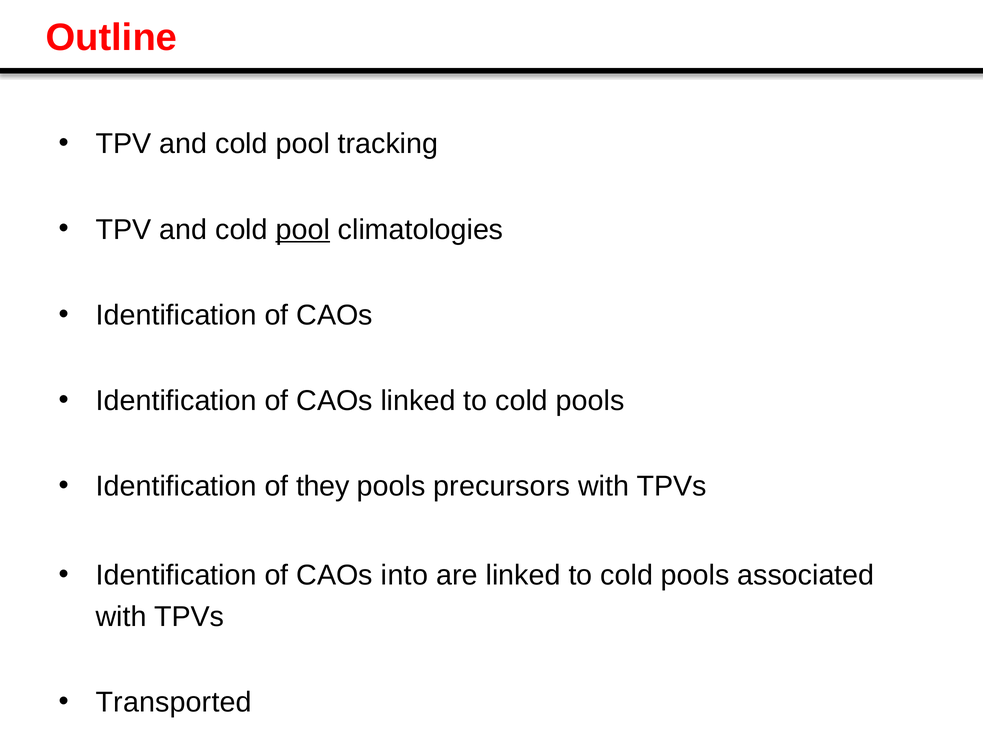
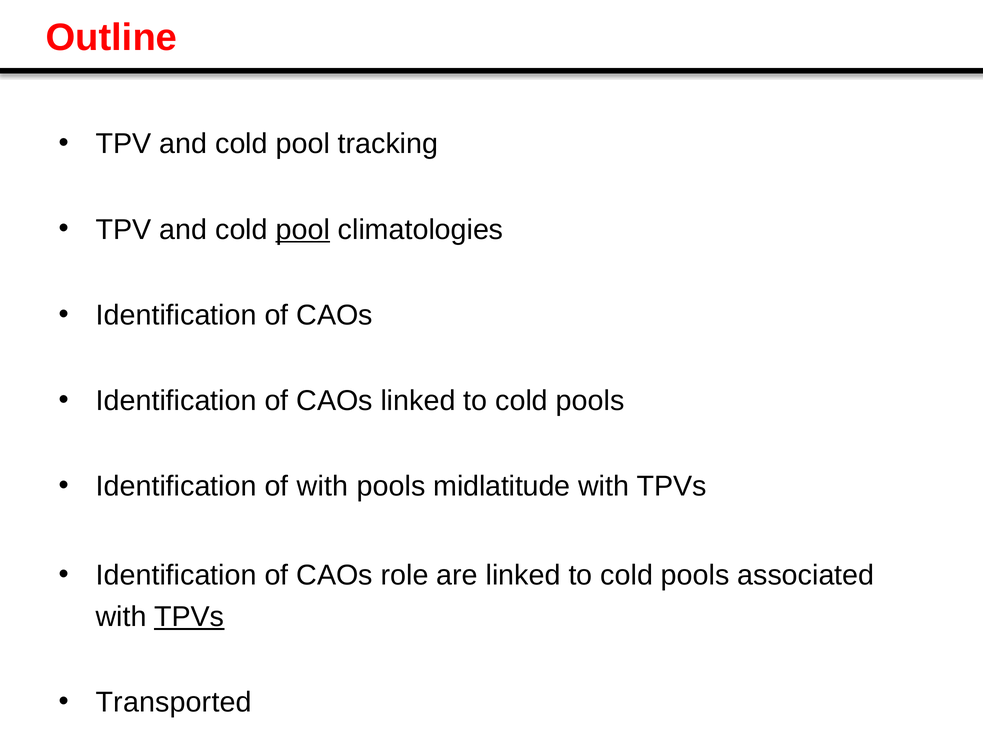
of they: they -> with (322, 487)
precursors: precursors -> midlatitude (502, 487)
into: into -> role (405, 576)
TPVs underline: none -> present (189, 617)
